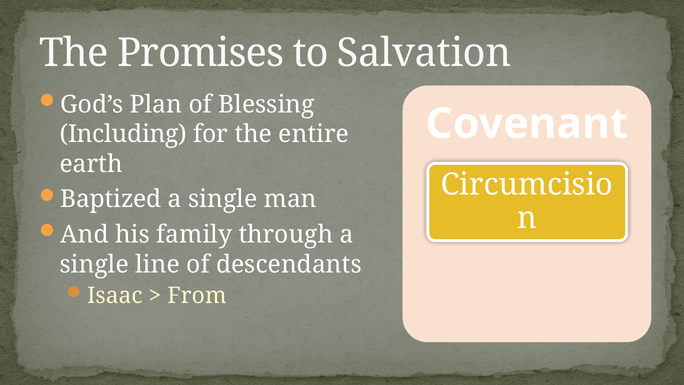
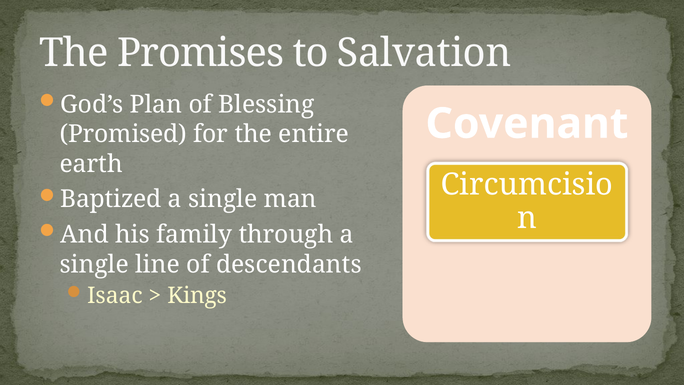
Including: Including -> Promised (123, 134)
From: From -> Kings (197, 295)
